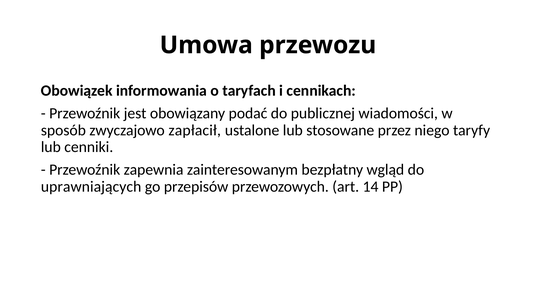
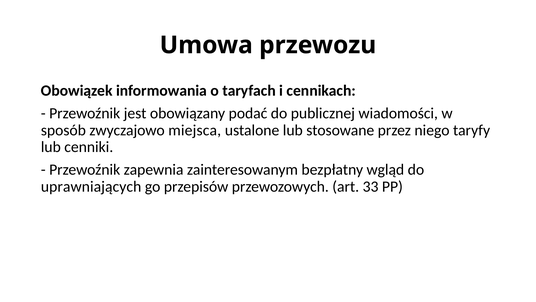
zapłacił: zapłacił -> miejsca (195, 130)
14: 14 -> 33 (371, 186)
